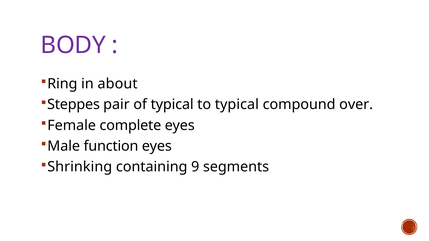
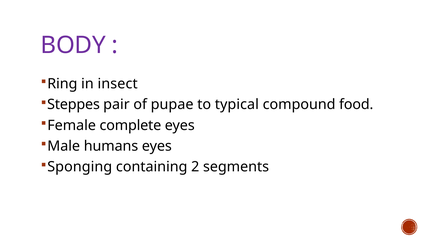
about: about -> insect (118, 84)
of typical: typical -> pupae (172, 105)
over: over -> food (356, 105)
function: function -> humans (111, 146)
Shrinking: Shrinking -> Sponging (80, 167)
9: 9 -> 2 (195, 167)
